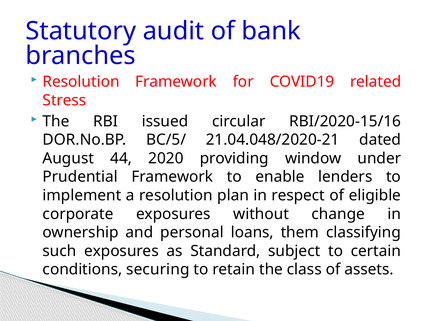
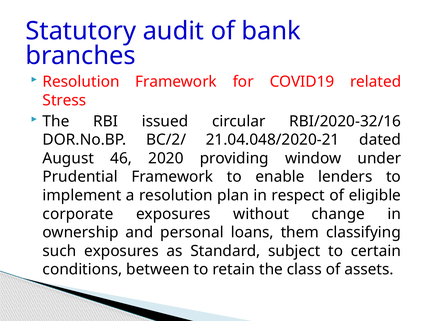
RBI/2020-15/16: RBI/2020-15/16 -> RBI/2020-32/16 (345, 121)
BC/5/: BC/5/ -> BC/2/ (166, 139)
44: 44 -> 46 (121, 158)
securing: securing -> between (158, 269)
